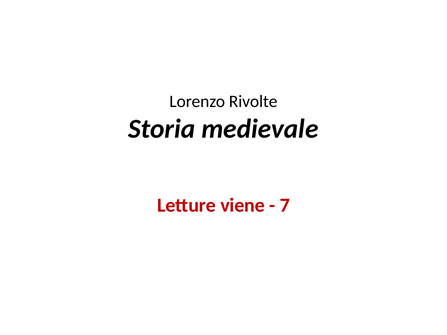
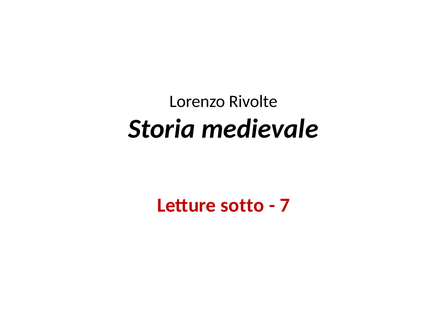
viene: viene -> sotto (242, 206)
